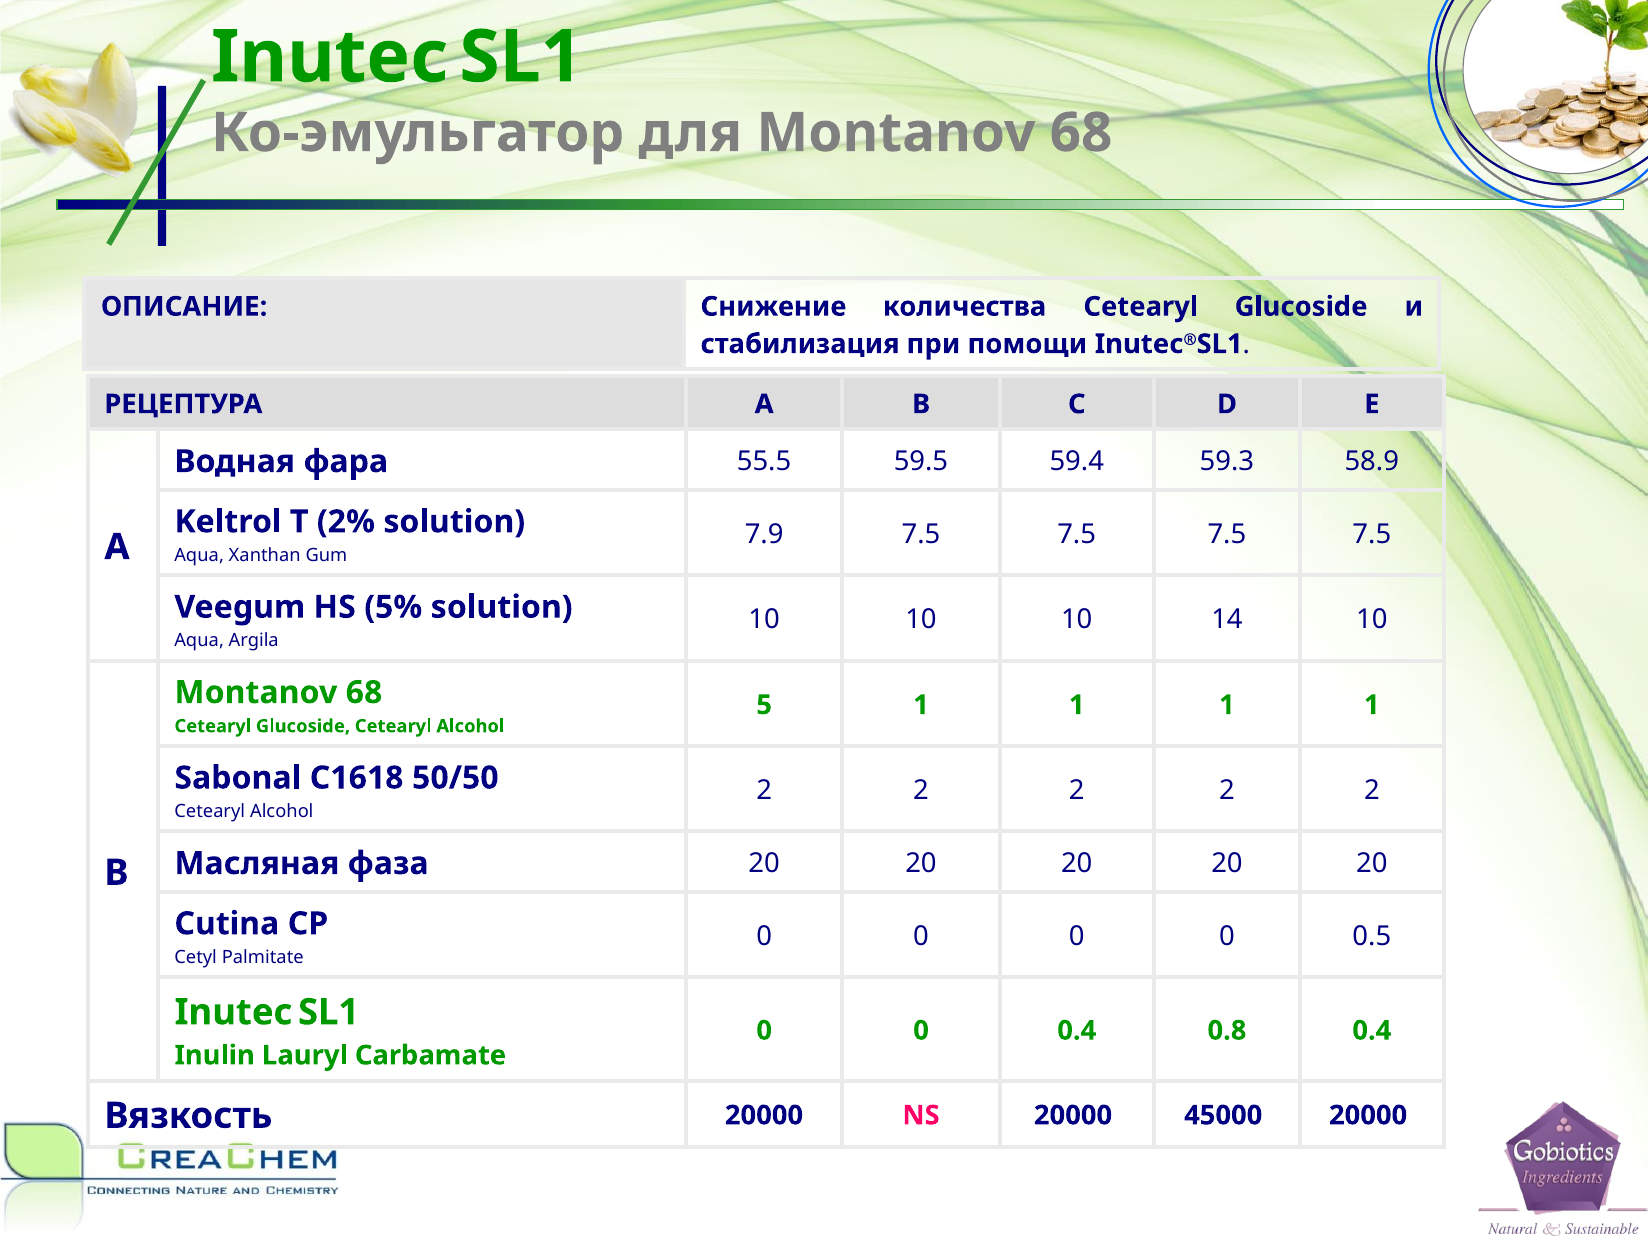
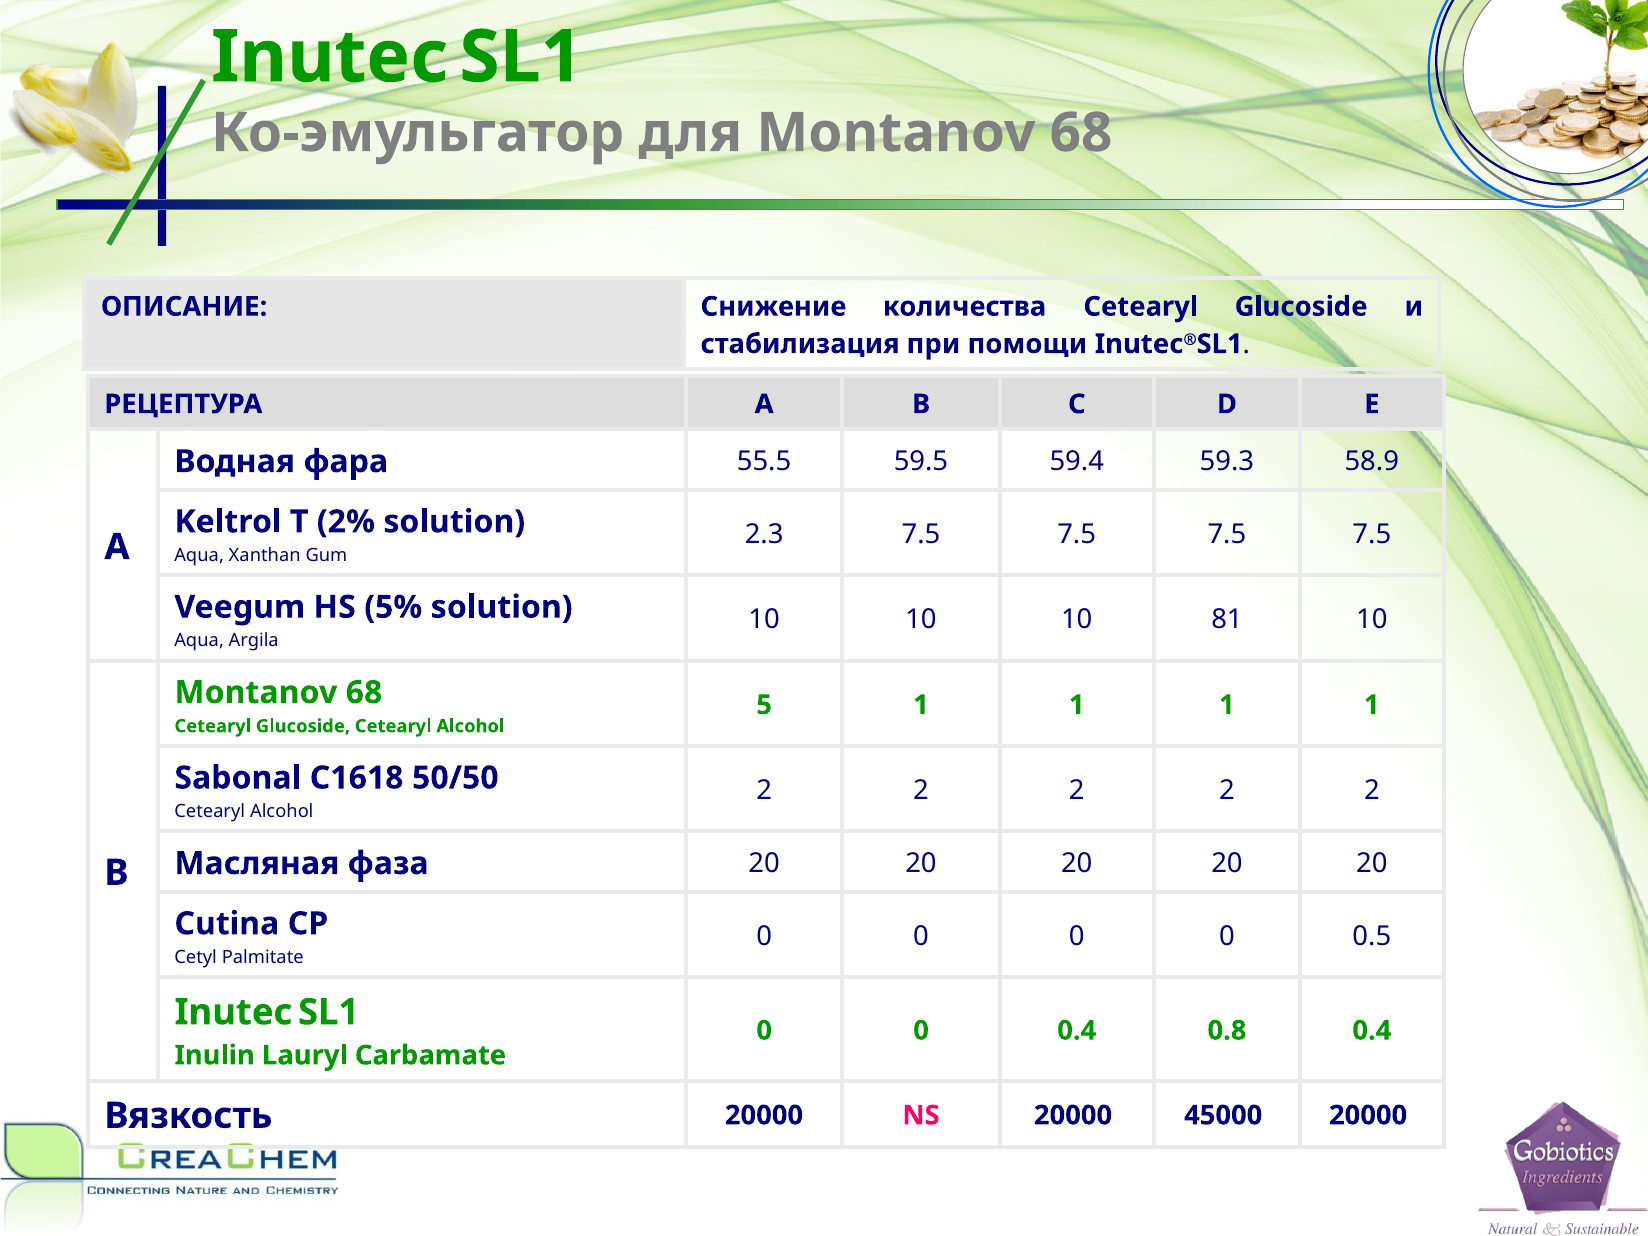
7.9: 7.9 -> 2.3 (764, 534)
14: 14 -> 81 (1227, 620)
